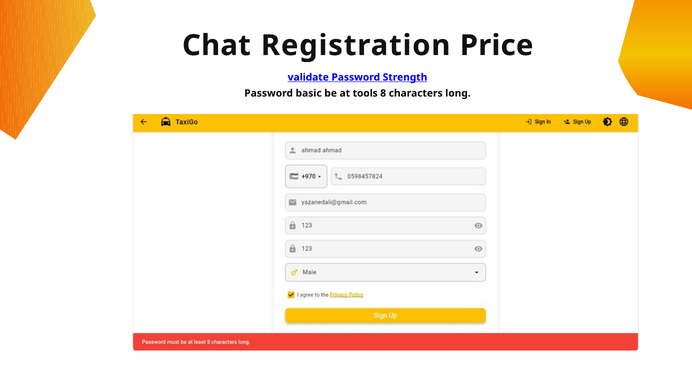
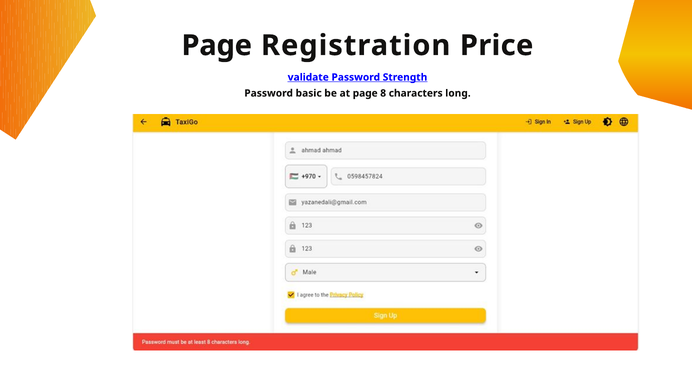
Chat: Chat -> Page (217, 46)
at tools: tools -> page (365, 93)
